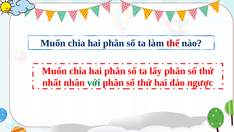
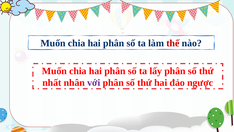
với colour: green -> purple (94, 82)
